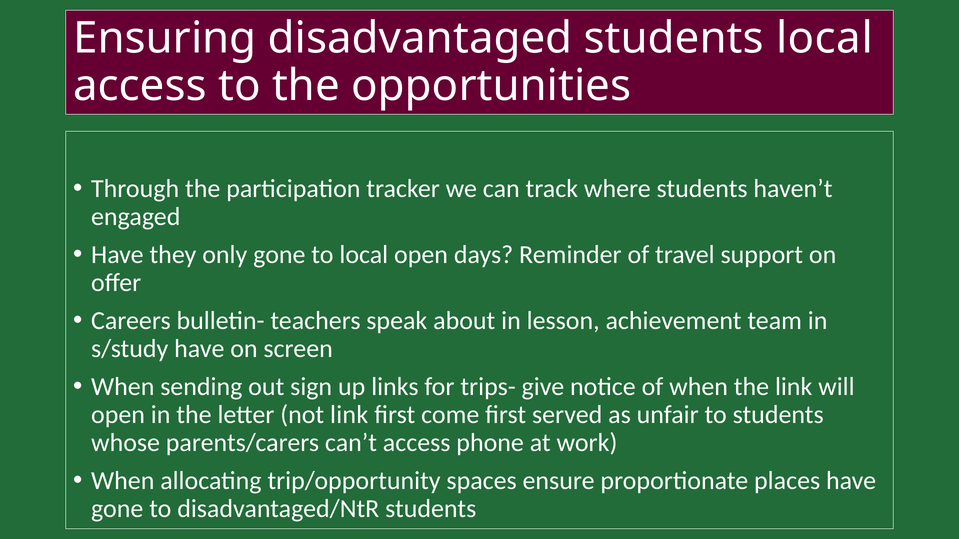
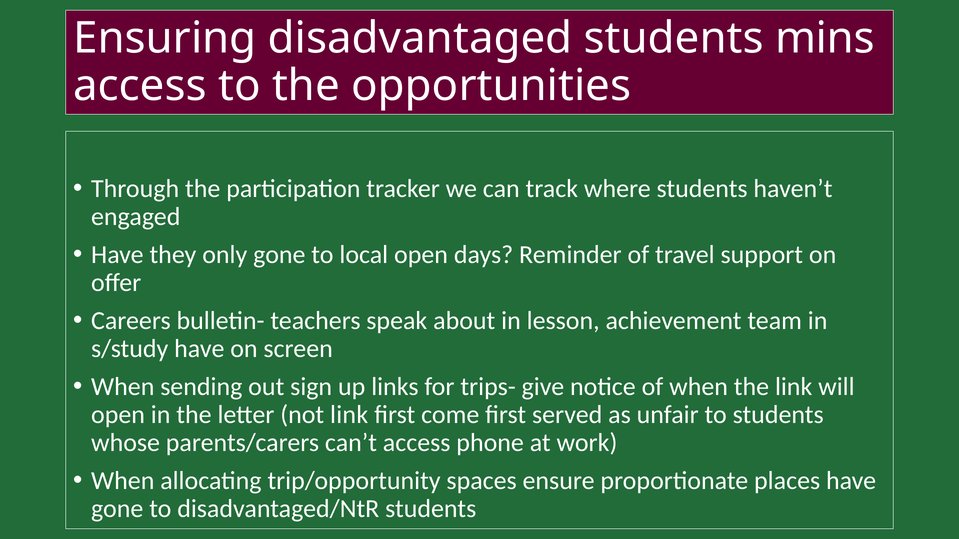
students local: local -> mins (825, 38)
